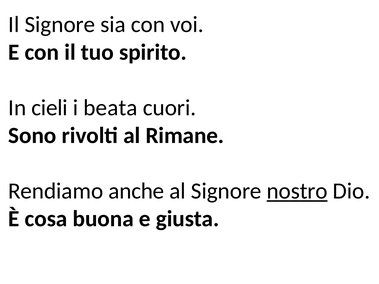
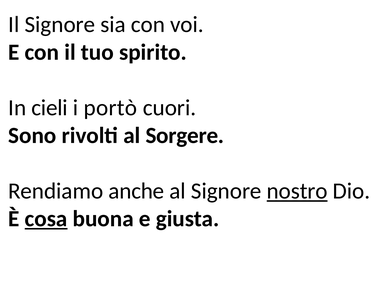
beata: beata -> portò (110, 108)
Rimane: Rimane -> Sorgere (185, 136)
cosa underline: none -> present (46, 219)
